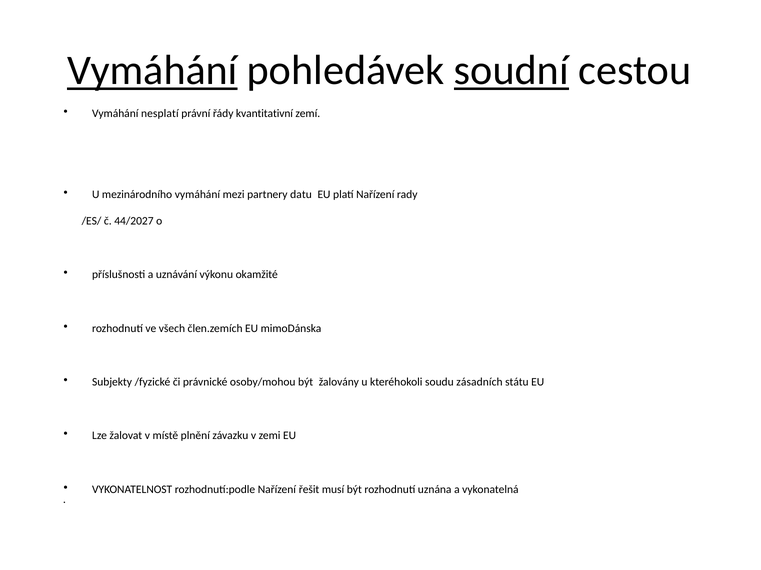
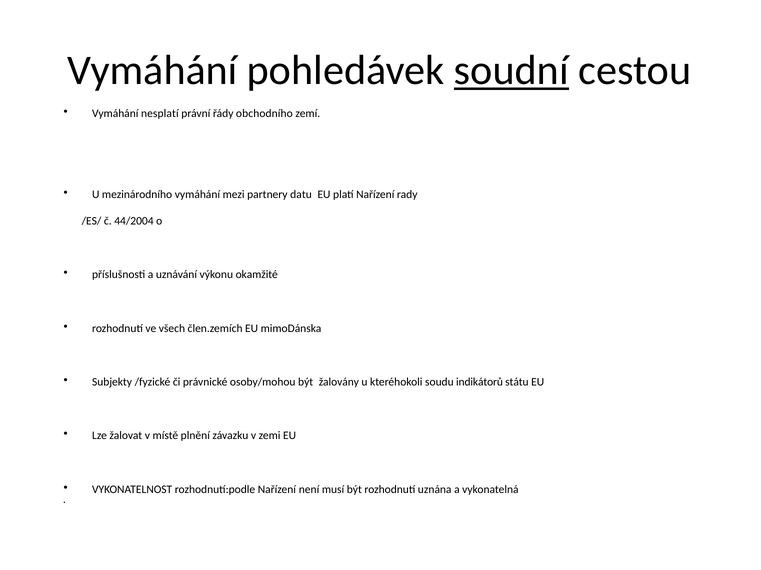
Vymáhání underline: present -> none (152, 71)
kvantitativní: kvantitativní -> obchodního (264, 114)
44/2027: 44/2027 -> 44/2004 (134, 221)
zásadních: zásadních -> indikátorů (480, 382)
řešit: řešit -> není (309, 490)
